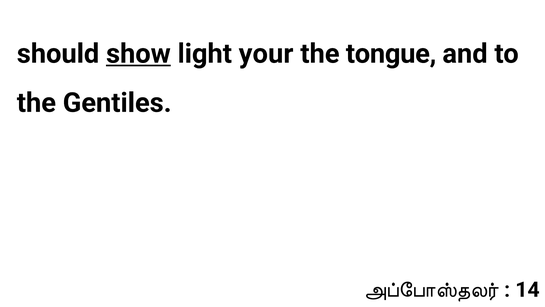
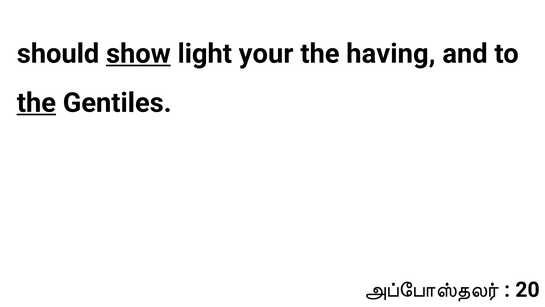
tongue: tongue -> having (391, 54)
the underline: none -> present (36, 103)
14: 14 -> 20 (527, 289)
